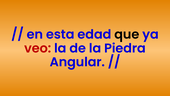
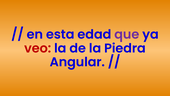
que colour: black -> purple (127, 34)
